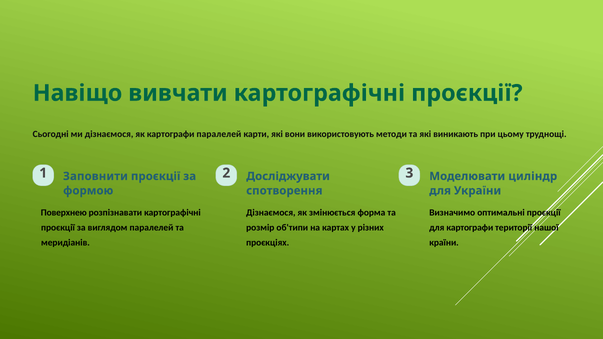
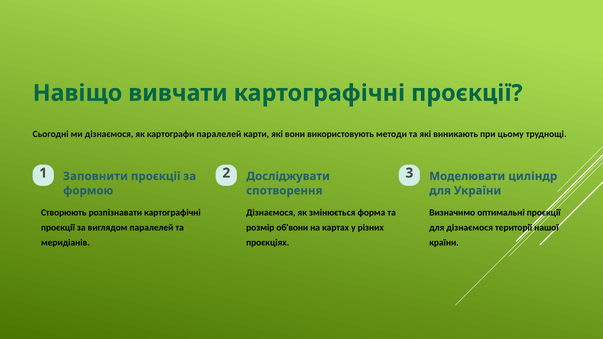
Поверхнею: Поверхнею -> Створюють (64, 213)
об'типи: об'типи -> об'вони (292, 228)
для картографи: картографи -> дізнаємося (470, 228)
